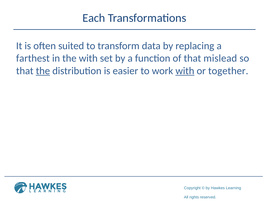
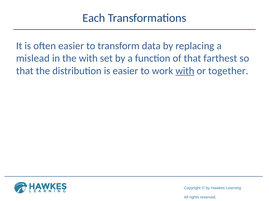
often suited: suited -> easier (71, 46)
farthest: farthest -> mislead (33, 59)
mislead: mislead -> farthest (220, 59)
the underline: present -> none (43, 71)
